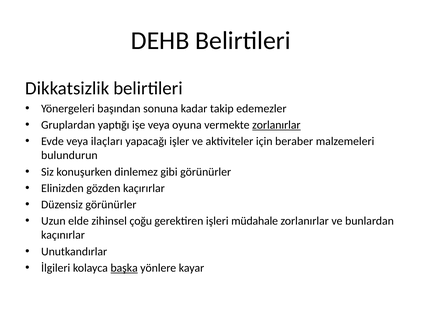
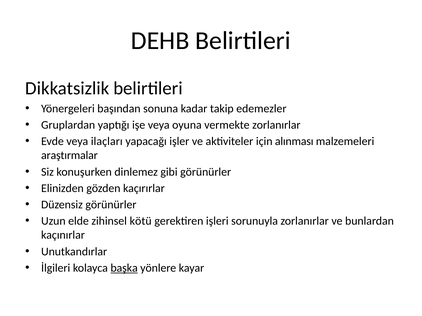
zorlanırlar underline: present -> none (276, 125)
beraber: beraber -> alınması (294, 142)
bulundurun: bulundurun -> araştırmalar (69, 156)
çoğu: çoğu -> kötü (141, 221)
müdahale: müdahale -> sorunuyla (255, 221)
